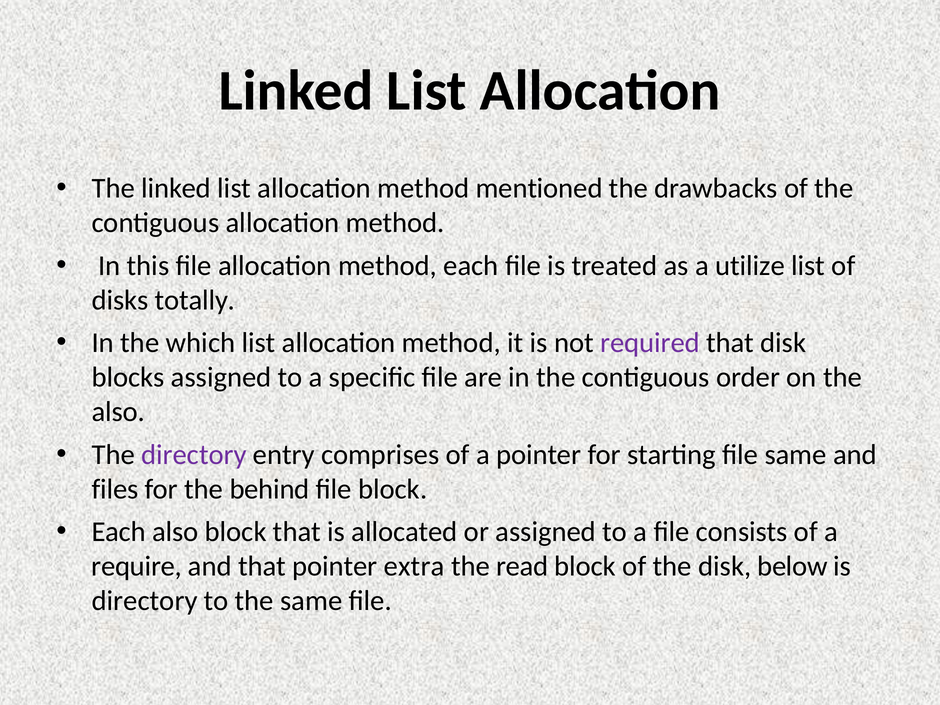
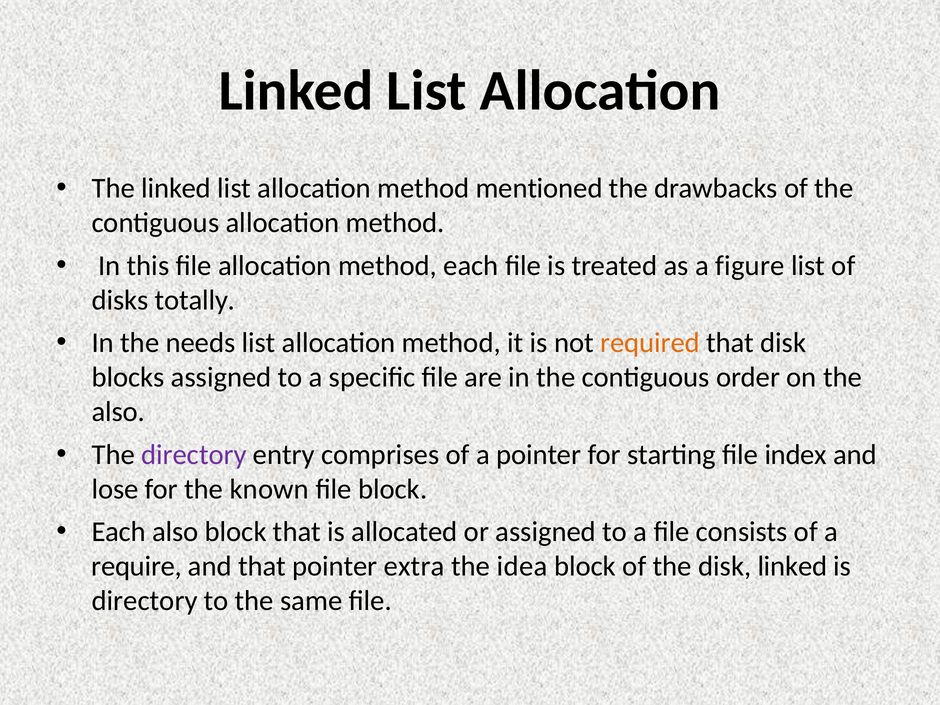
utilize: utilize -> figure (750, 266)
which: which -> needs (201, 343)
required colour: purple -> orange (650, 343)
file same: same -> index (796, 455)
files: files -> lose (115, 489)
behind: behind -> known (269, 489)
read: read -> idea (522, 566)
disk below: below -> linked (792, 566)
